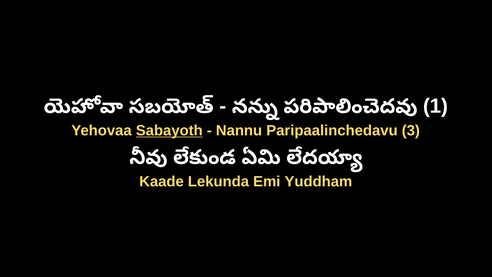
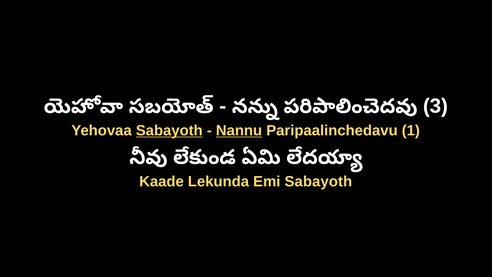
1: 1 -> 3 (436, 106)
Nannu underline: none -> present (239, 130)
3: 3 -> 1 (411, 130)
Emi Yuddham: Yuddham -> Sabayoth (318, 181)
